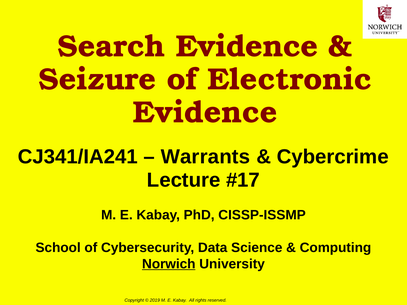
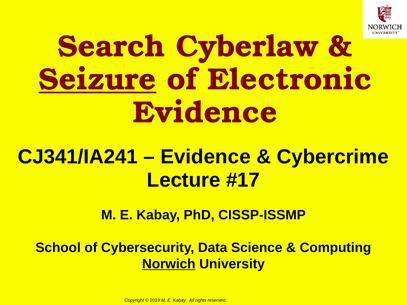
Search Evidence: Evidence -> Cyberlaw (247, 47)
Seizure underline: none -> present (97, 80)
Warrants: Warrants -> Evidence (206, 157)
